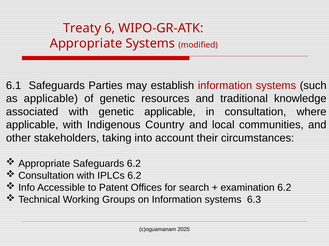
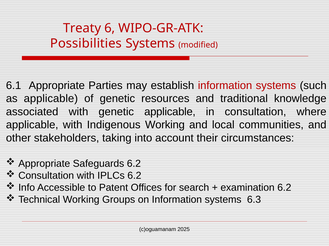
Appropriate: Appropriate -> Possibilities (86, 44)
6.1 Safeguards: Safeguards -> Appropriate (57, 86)
Indigenous Country: Country -> Working (165, 125)
